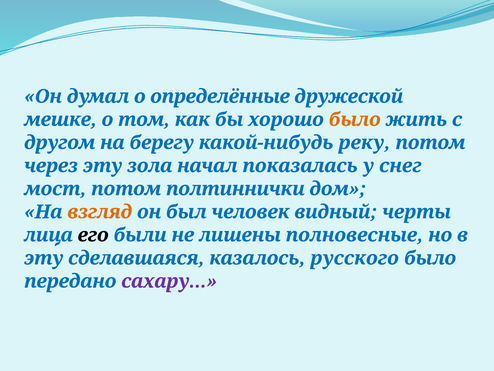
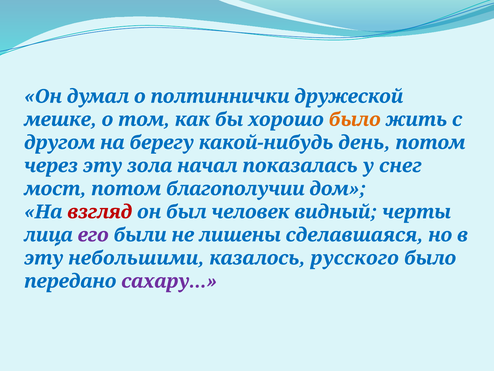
определённые: определённые -> полтиннички (220, 96)
реку: реку -> день (364, 142)
полтиннички: полтиннички -> благополучии (235, 189)
взгляд colour: orange -> red (100, 212)
его colour: black -> purple (93, 235)
полновесные: полновесные -> сделавшаяся (354, 235)
сделавшаяся: сделавшаяся -> небольшими (136, 258)
